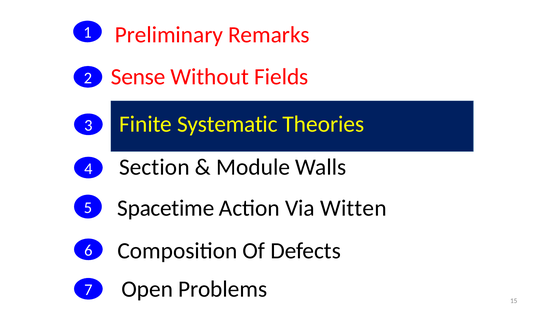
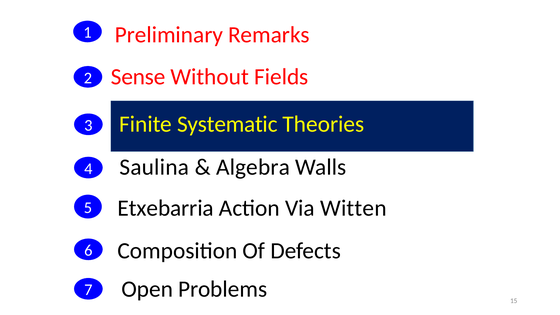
Section: Section -> Saulina (154, 167)
Module: Module -> Algebra (253, 167)
Spacetime: Spacetime -> Etxebarria (166, 208)
